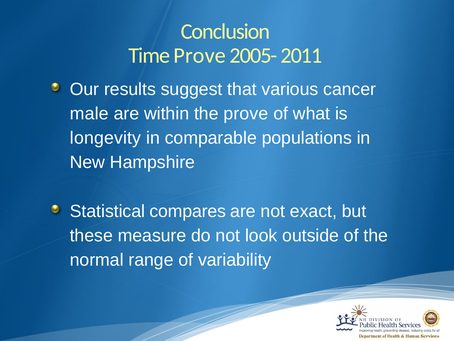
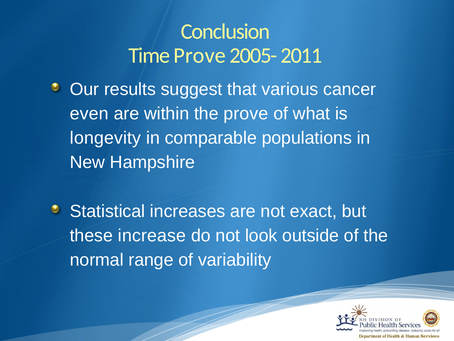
male: male -> even (89, 113)
compares: compares -> increases (188, 211)
measure: measure -> increase (152, 235)
